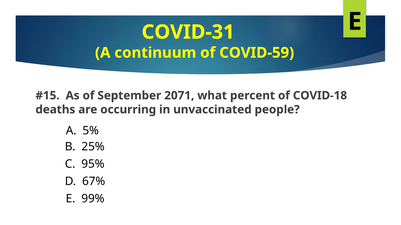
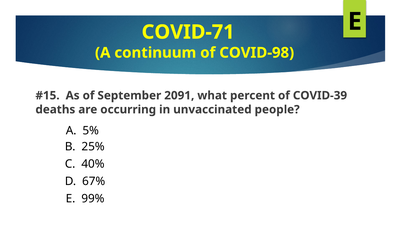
COVID-31: COVID-31 -> COVID-71 (188, 32)
COVID-59: COVID-59 -> COVID-98 (257, 53)
2071: 2071 -> 2091 (179, 96)
COVID-18: COVID-18 -> COVID-39 (320, 96)
95%: 95% -> 40% (93, 164)
